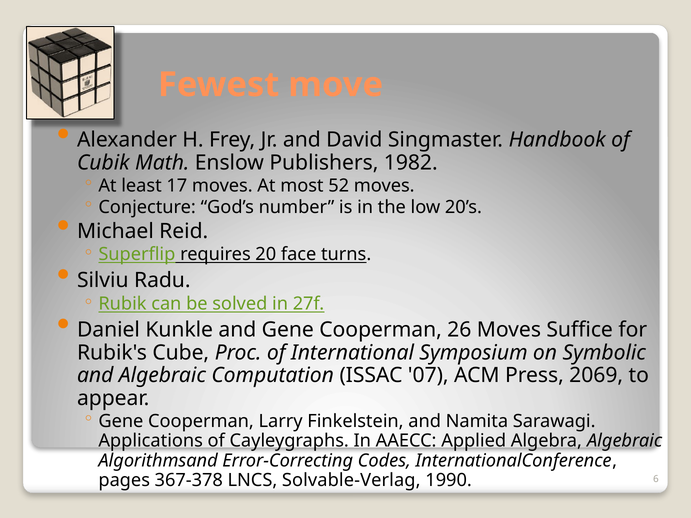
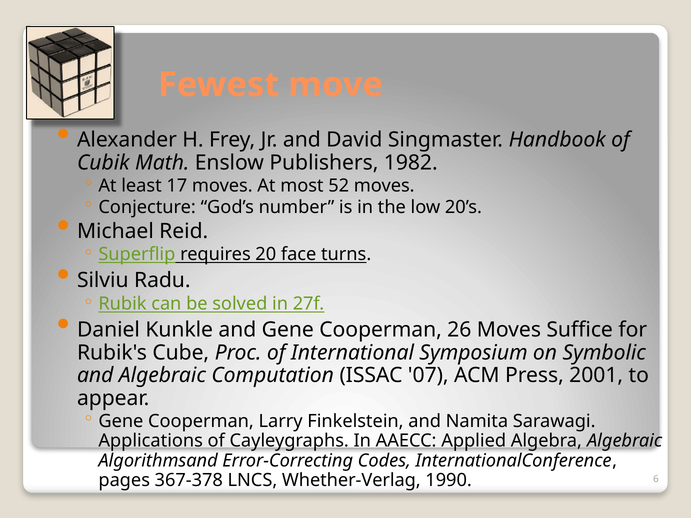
2069: 2069 -> 2001 (596, 376)
Solvable-Verlag: Solvable-Verlag -> Whether-Verlag (351, 481)
